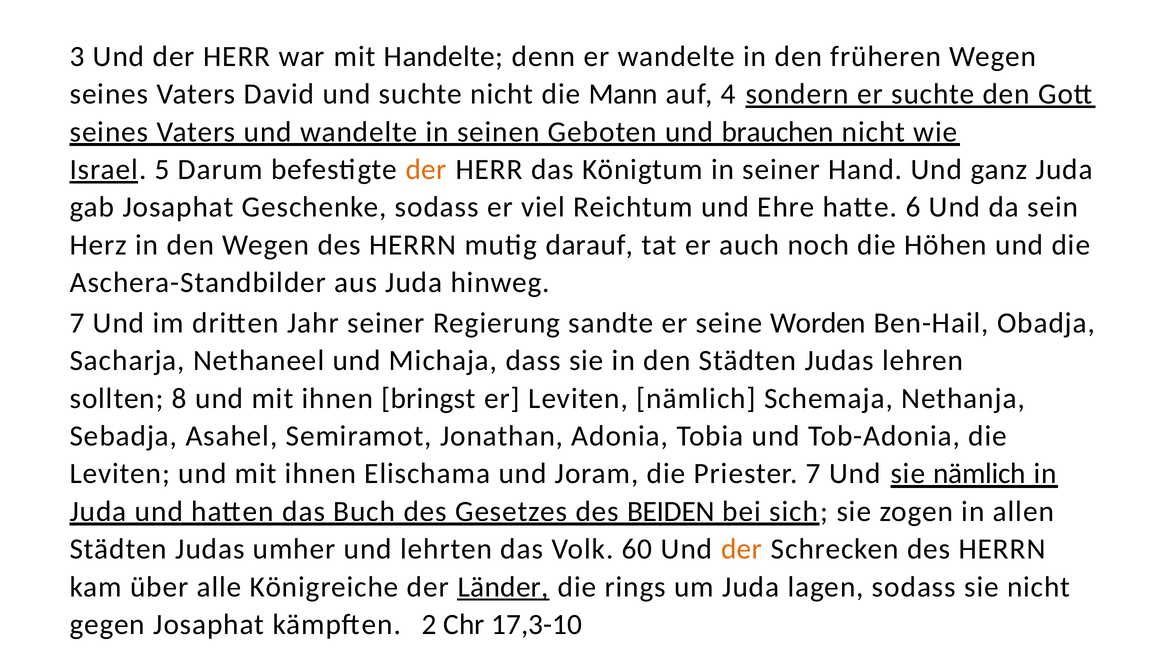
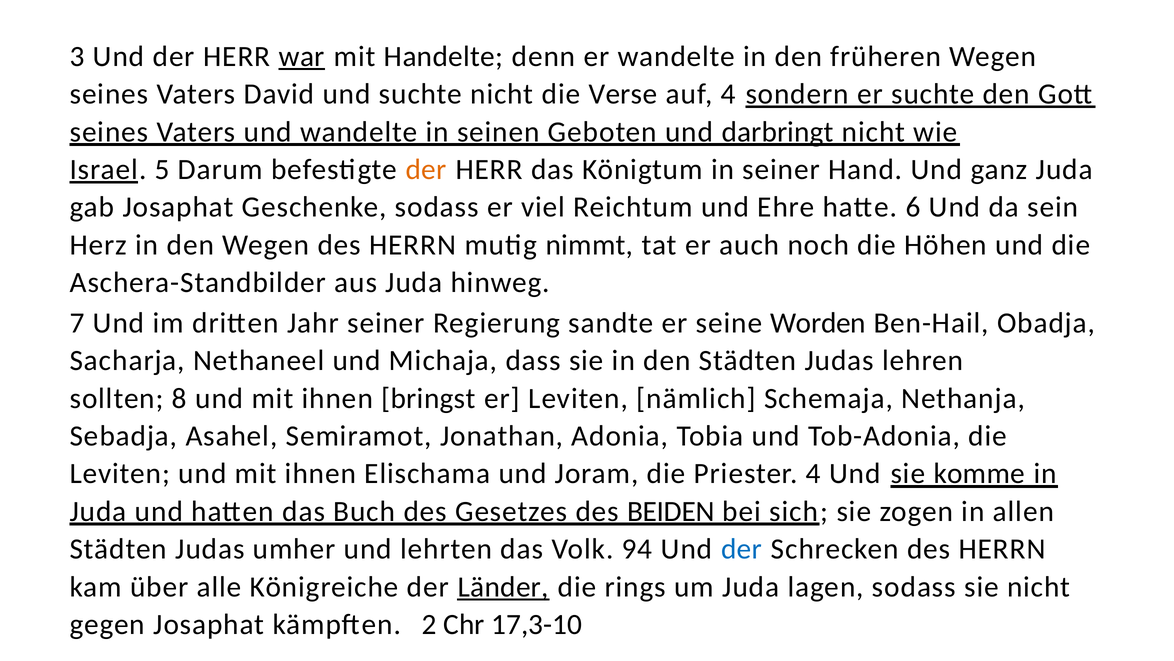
war underline: none -> present (302, 56)
Mann: Mann -> Verse (623, 94)
brauchen: brauchen -> darbringt (778, 132)
darauf: darauf -> nimmt (589, 245)
Priester 7: 7 -> 4 (813, 473)
sie nämlich: nämlich -> komme (979, 473)
60: 60 -> 94 (637, 549)
der colour: orange -> blue (741, 549)
